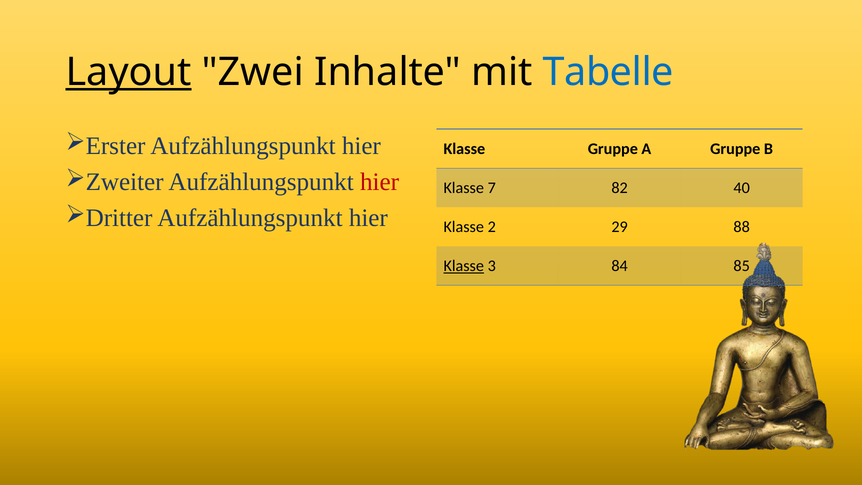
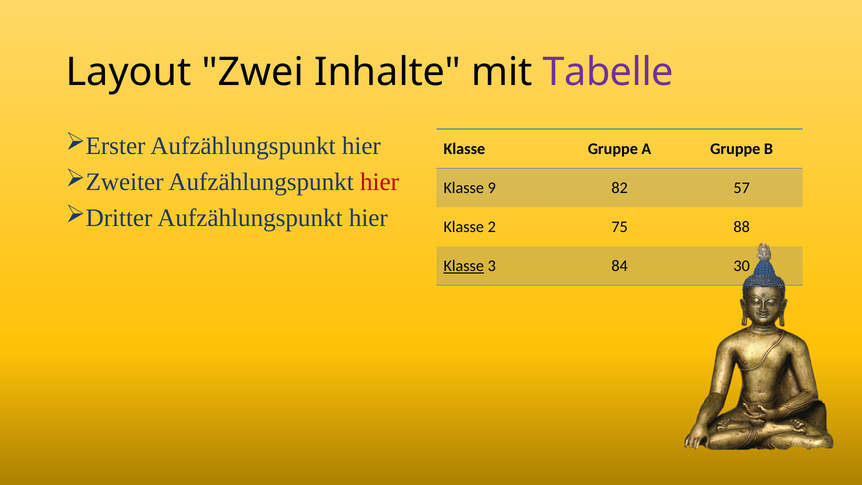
Layout underline: present -> none (129, 72)
Tabelle colour: blue -> purple (608, 72)
7: 7 -> 9 (492, 188)
40: 40 -> 57 (742, 188)
29: 29 -> 75 (620, 227)
85: 85 -> 30 (742, 266)
